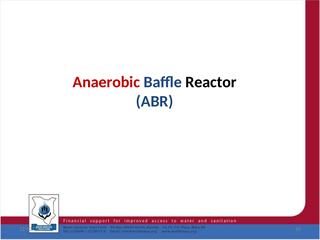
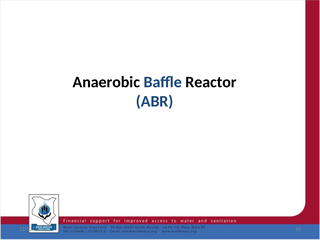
Anaerobic colour: red -> black (106, 82)
